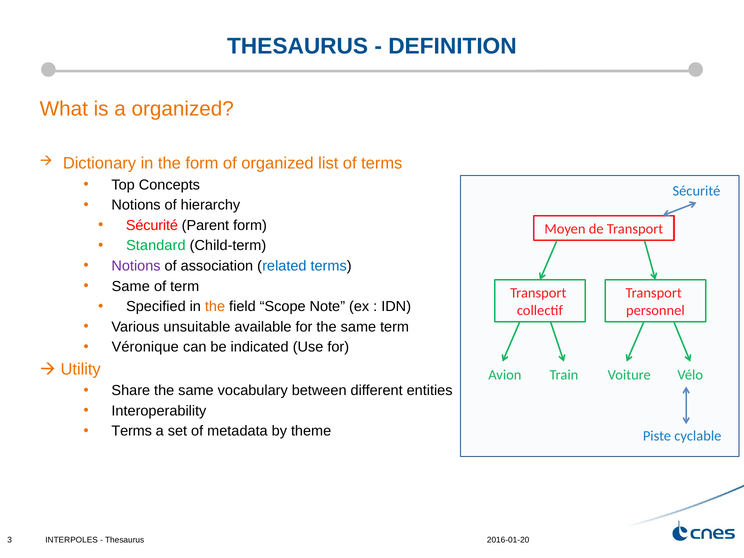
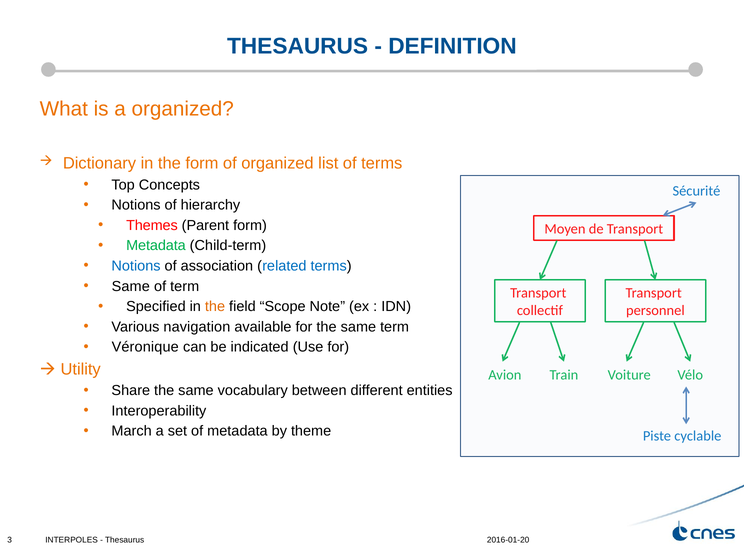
Sécurité: Sécurité -> Themes (152, 225)
Standard: Standard -> Metadata (156, 246)
Notions colour: purple -> blue (136, 266)
unsuitable: unsuitable -> navigation (197, 327)
Terms: Terms -> March (132, 431)
